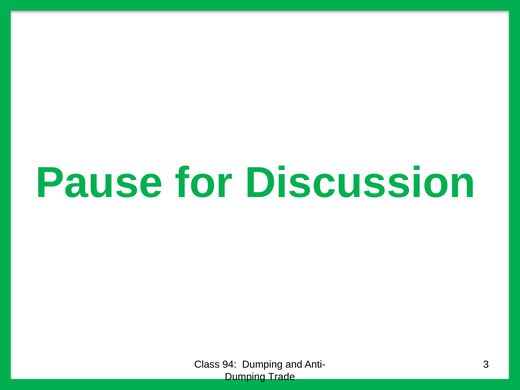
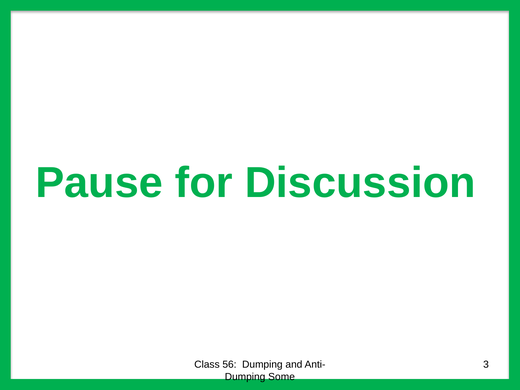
94: 94 -> 56 (229, 365)
Trade: Trade -> Some (282, 377)
